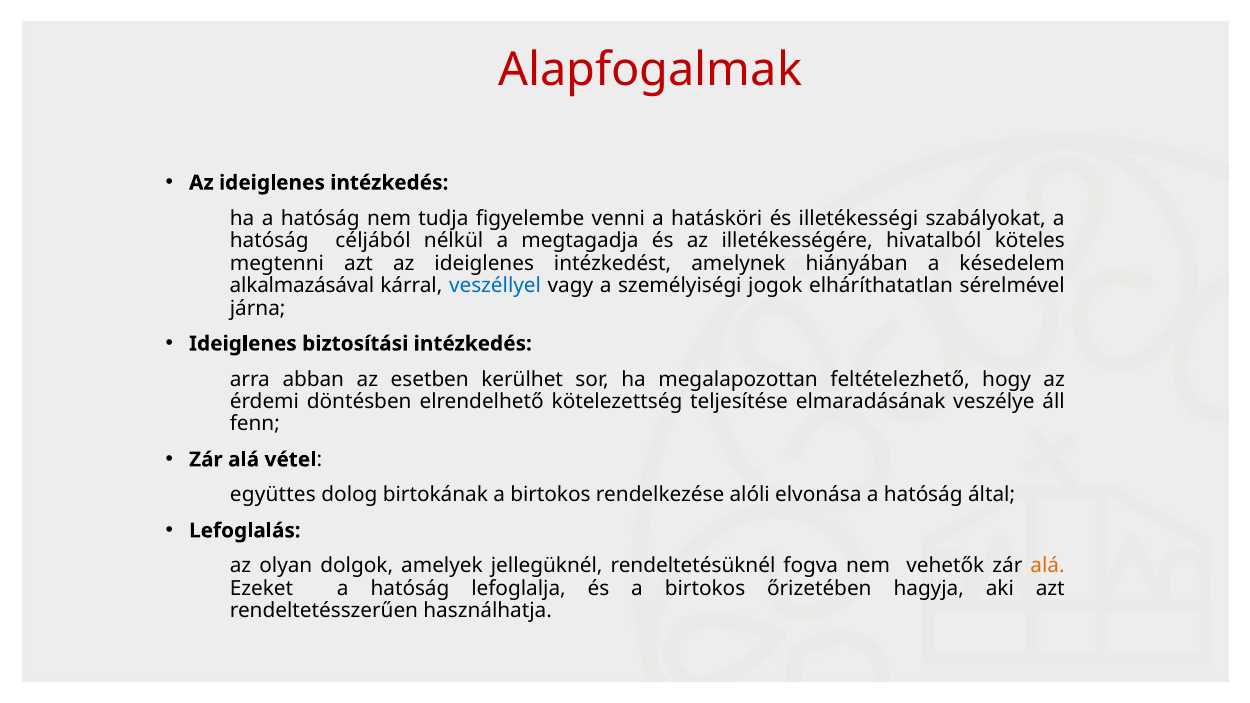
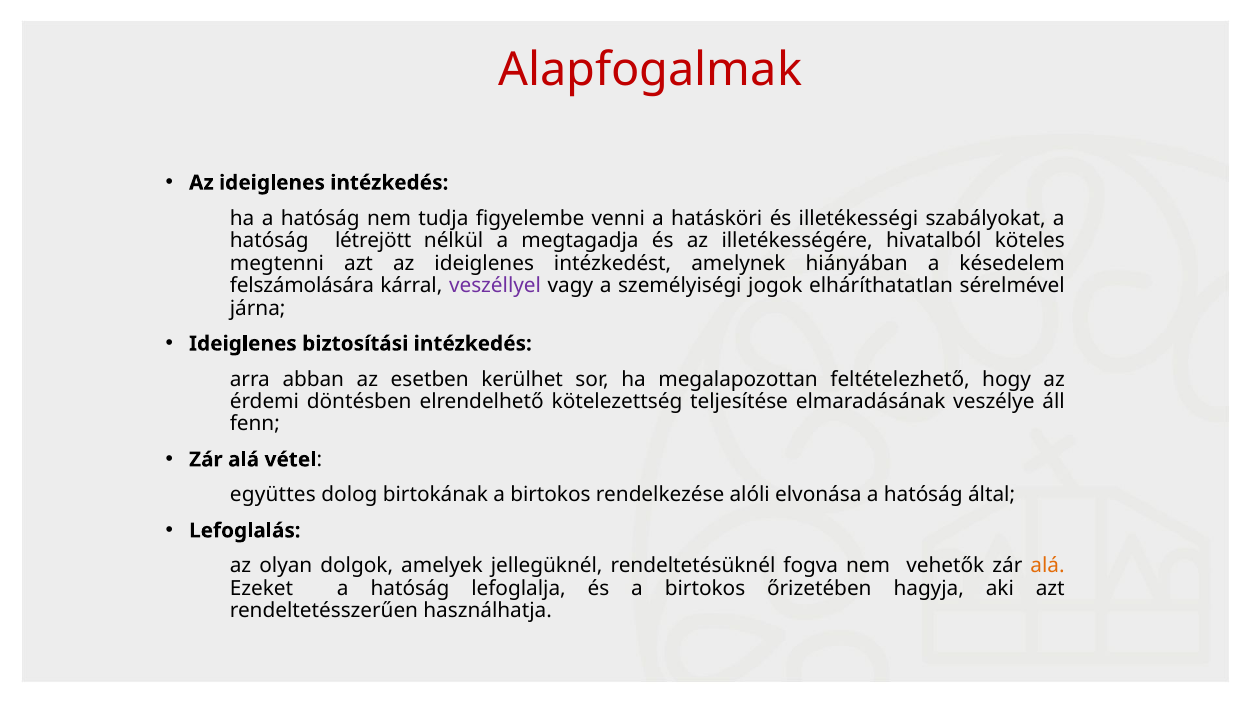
céljából: céljából -> létrejött (373, 241)
alkalmazásával: alkalmazásával -> felszámolására (302, 286)
veszéllyel colour: blue -> purple (495, 286)
